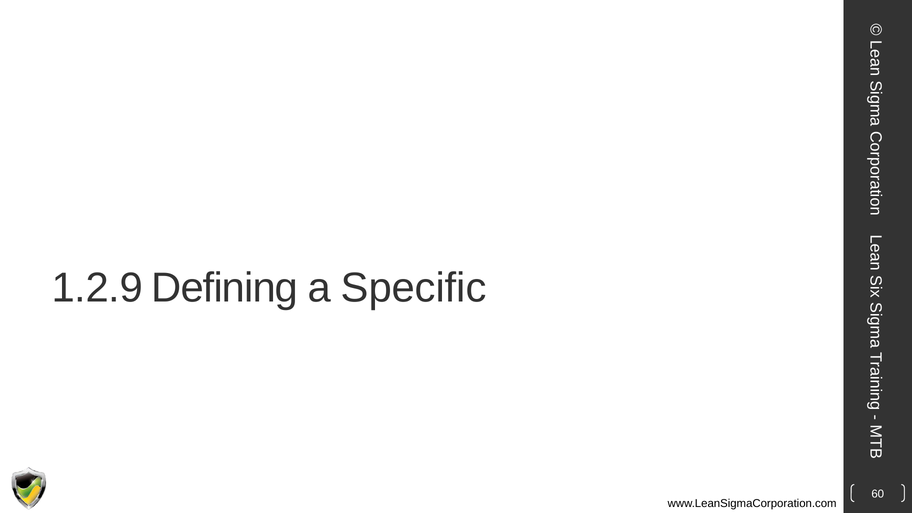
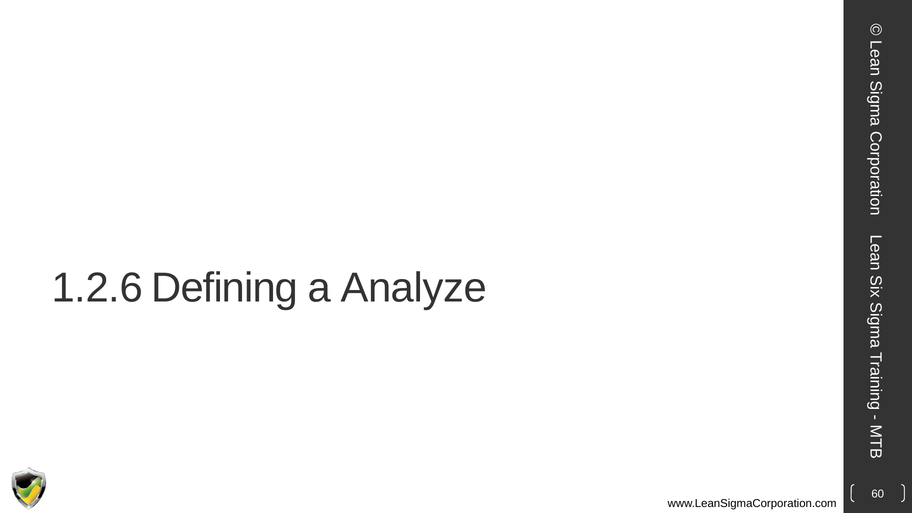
1.2.9: 1.2.9 -> 1.2.6 (97, 288)
Specific: Specific -> Analyze (414, 288)
